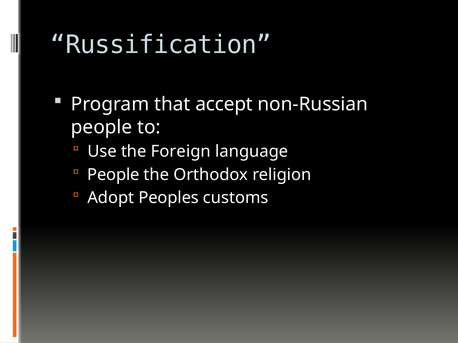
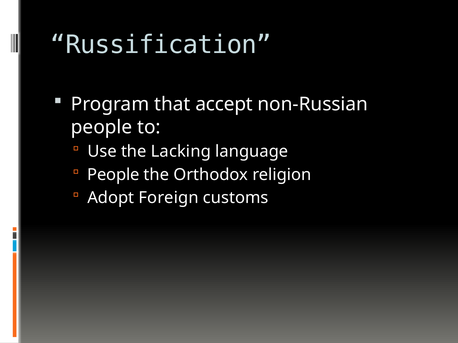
Foreign: Foreign -> Lacking (181, 152)
Peoples: Peoples -> Foreign (169, 198)
